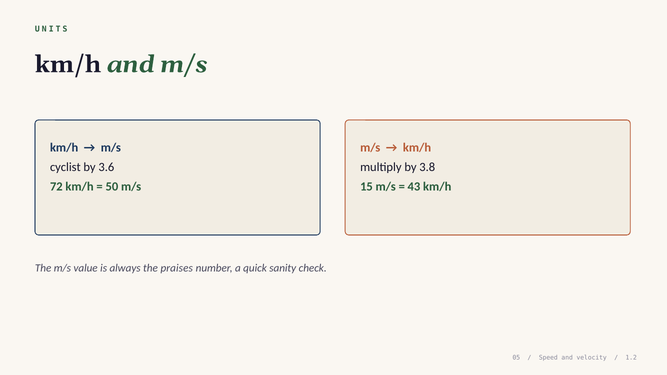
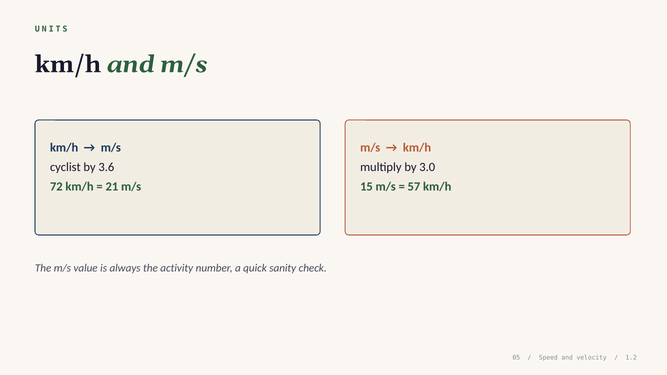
3.8: 3.8 -> 3.0 (427, 167)
50: 50 -> 21 (112, 187)
43: 43 -> 57 (414, 187)
praises: praises -> activity (177, 268)
